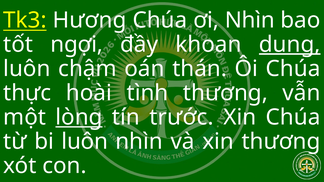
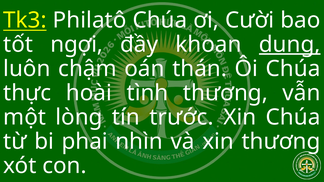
Hương: Hương -> Philatô (90, 20)
ơi Nhìn: Nhìn -> Cười (250, 20)
lòng underline: present -> none (79, 117)
bi luôn: luôn -> phai (85, 142)
